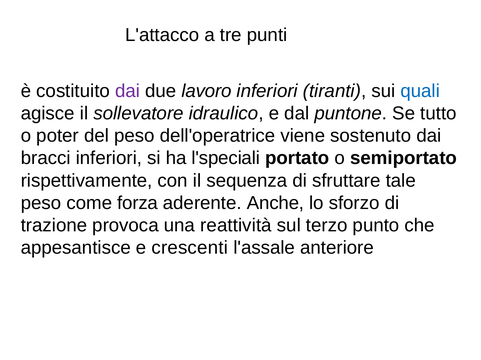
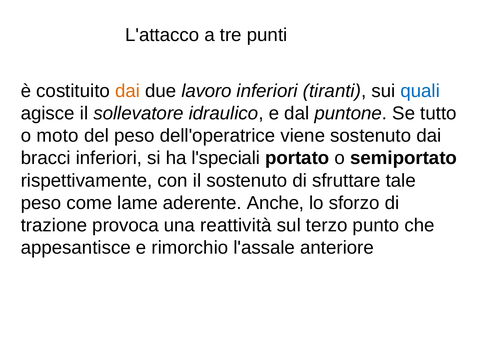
dai colour: purple -> orange (128, 91)
poter: poter -> moto (57, 136)
il sequenza: sequenza -> sostenuto (247, 181)
forza: forza -> lame (137, 203)
crescenti: crescenti -> rimorchio (190, 248)
